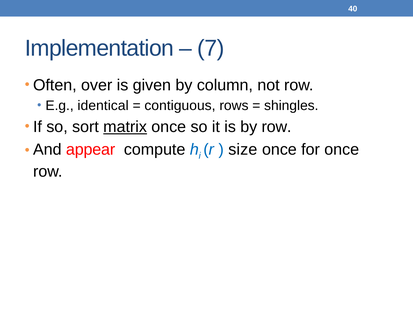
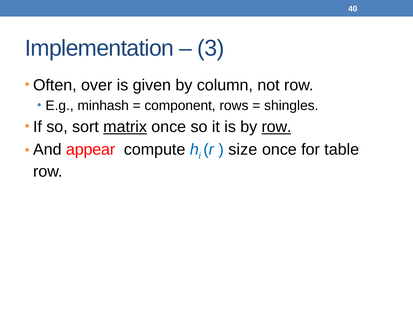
7: 7 -> 3 (211, 48)
identical: identical -> minhash (103, 106)
contiguous: contiguous -> component (180, 106)
row underline: none -> present (276, 127)
for once: once -> table (342, 149)
